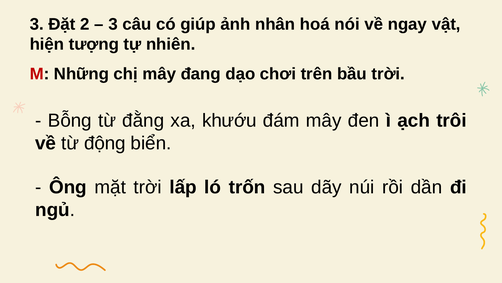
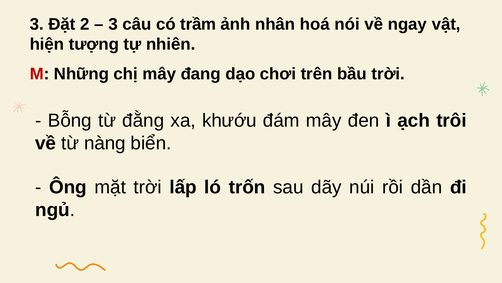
giúp: giúp -> trầm (198, 24)
động: động -> nàng (105, 143)
